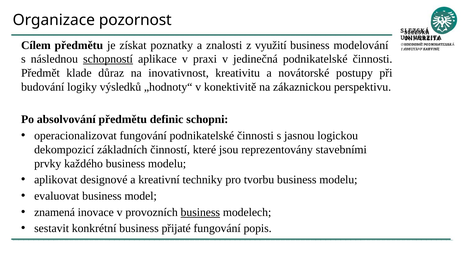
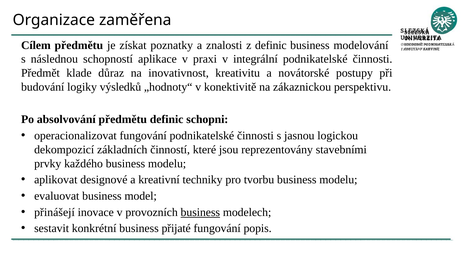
pozornost: pozornost -> zaměřena (135, 20)
z využití: využití -> definic (271, 45)
schopností underline: present -> none (108, 59)
jedinečná: jedinečná -> integrální (255, 59)
znamená: znamená -> přinášejí (54, 213)
